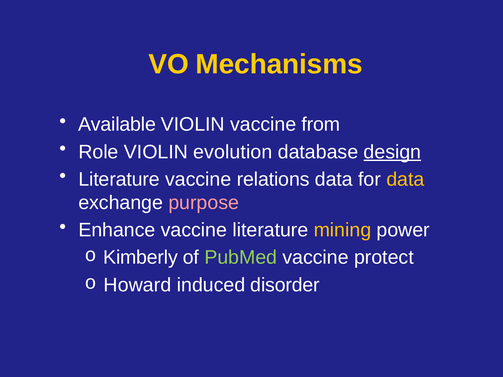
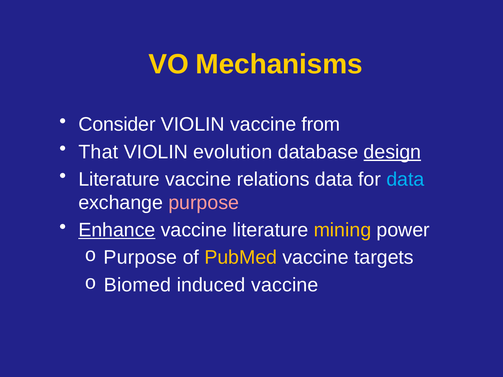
Available: Available -> Consider (117, 125)
Role: Role -> That (98, 152)
data colour: yellow -> light blue (405, 179)
Enhance underline: none -> present (117, 230)
Kimberly: Kimberly -> Purpose (140, 258)
PubMed colour: light green -> yellow (241, 258)
protect: protect -> targets (384, 258)
Howard: Howard -> Biomed (137, 285)
induced disorder: disorder -> vaccine (285, 285)
